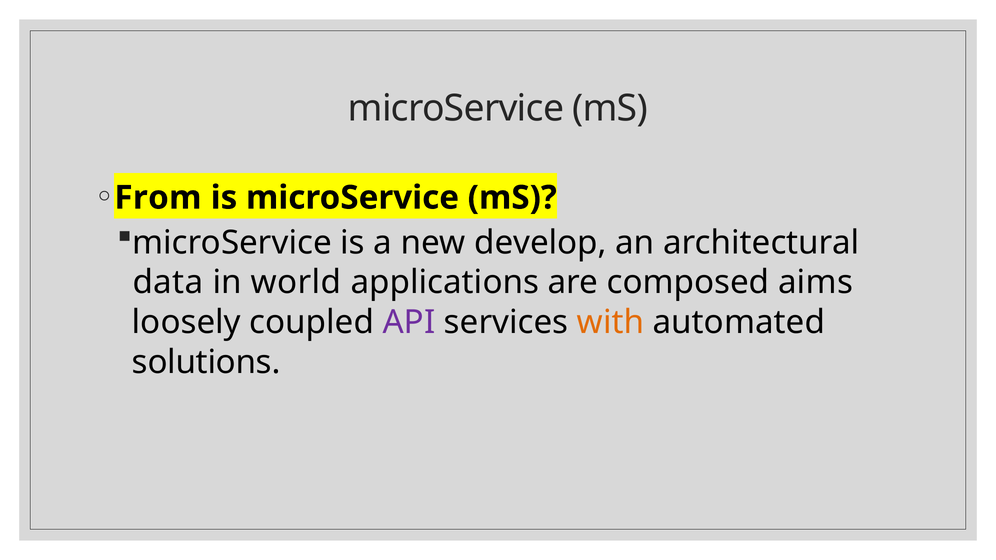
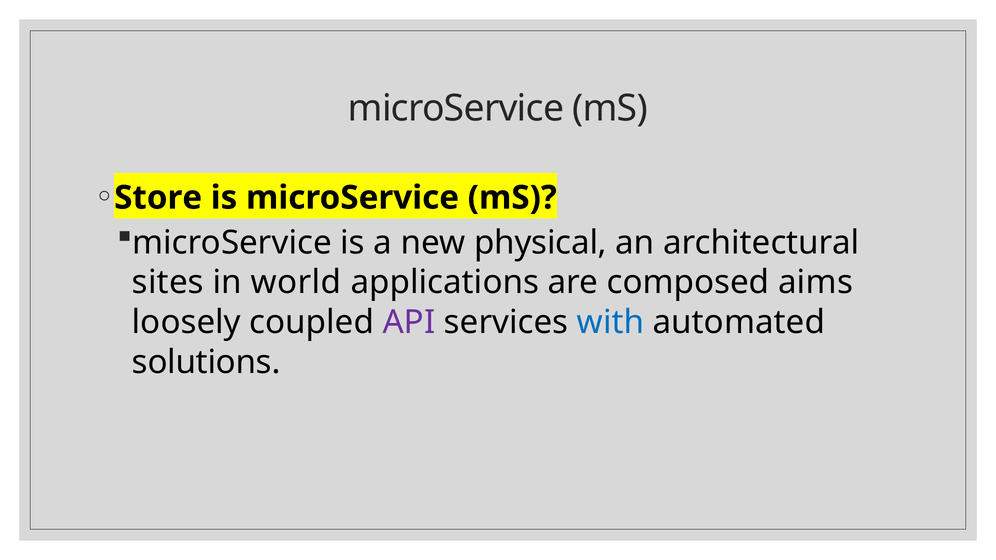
From: From -> Store (158, 198)
develop: develop -> physical (541, 243)
data: data -> sites (168, 283)
with colour: orange -> blue (611, 323)
